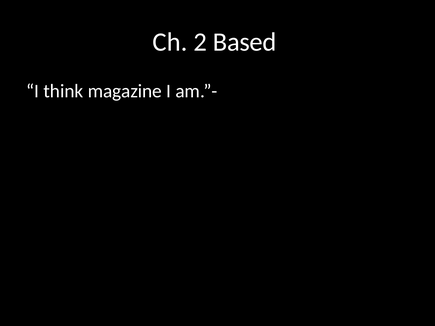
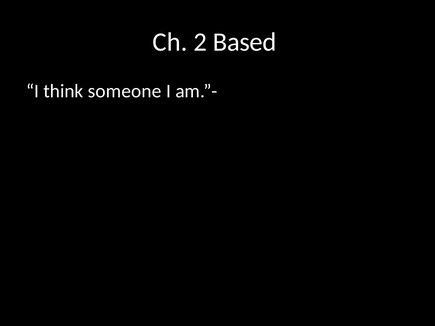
magazine: magazine -> someone (125, 91)
